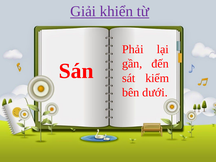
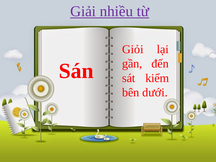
khiển: khiển -> nhiều (116, 11)
Phải: Phải -> Giỏi (133, 49)
